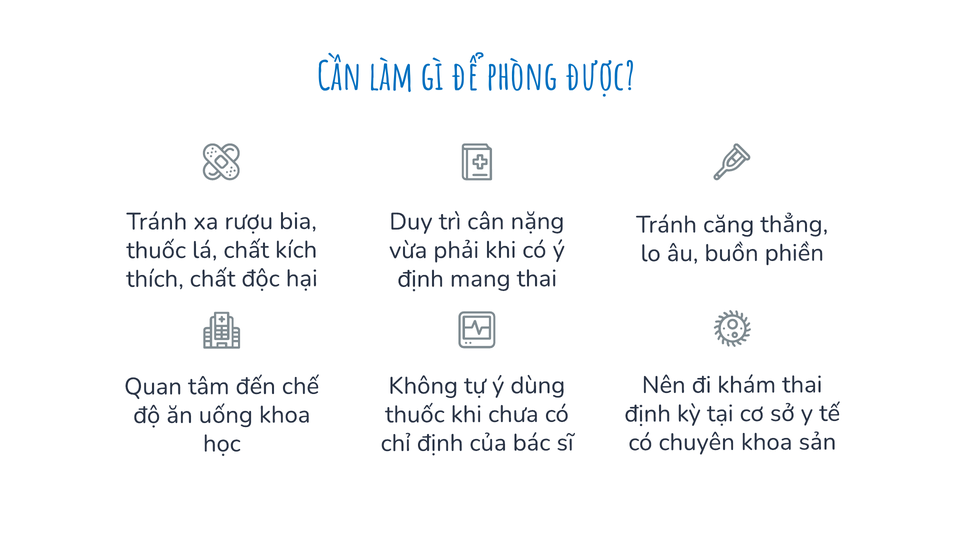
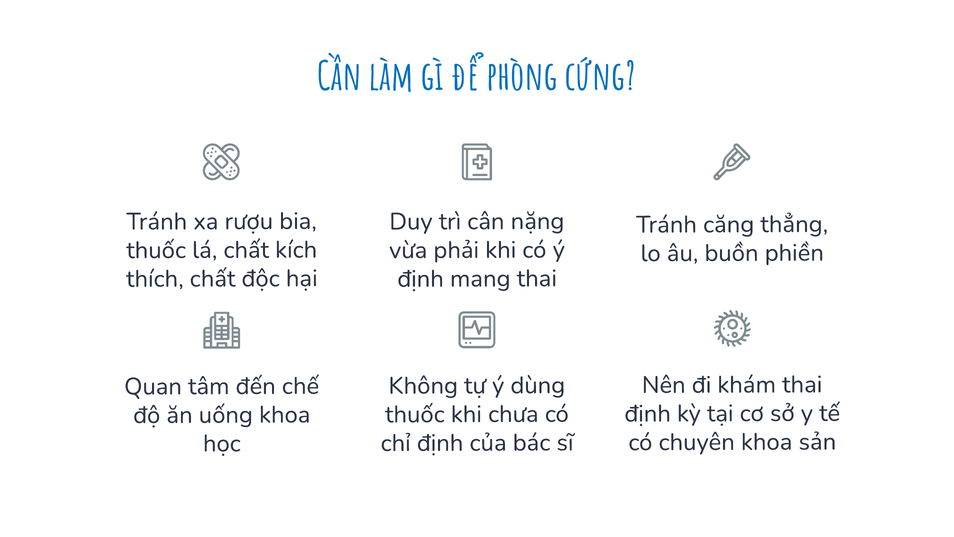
được: được -> cứng (600, 77)
